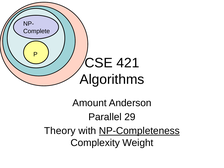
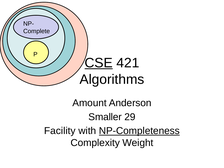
CSE underline: none -> present (99, 63)
Parallel: Parallel -> Smaller (105, 117)
Theory: Theory -> Facility (60, 131)
